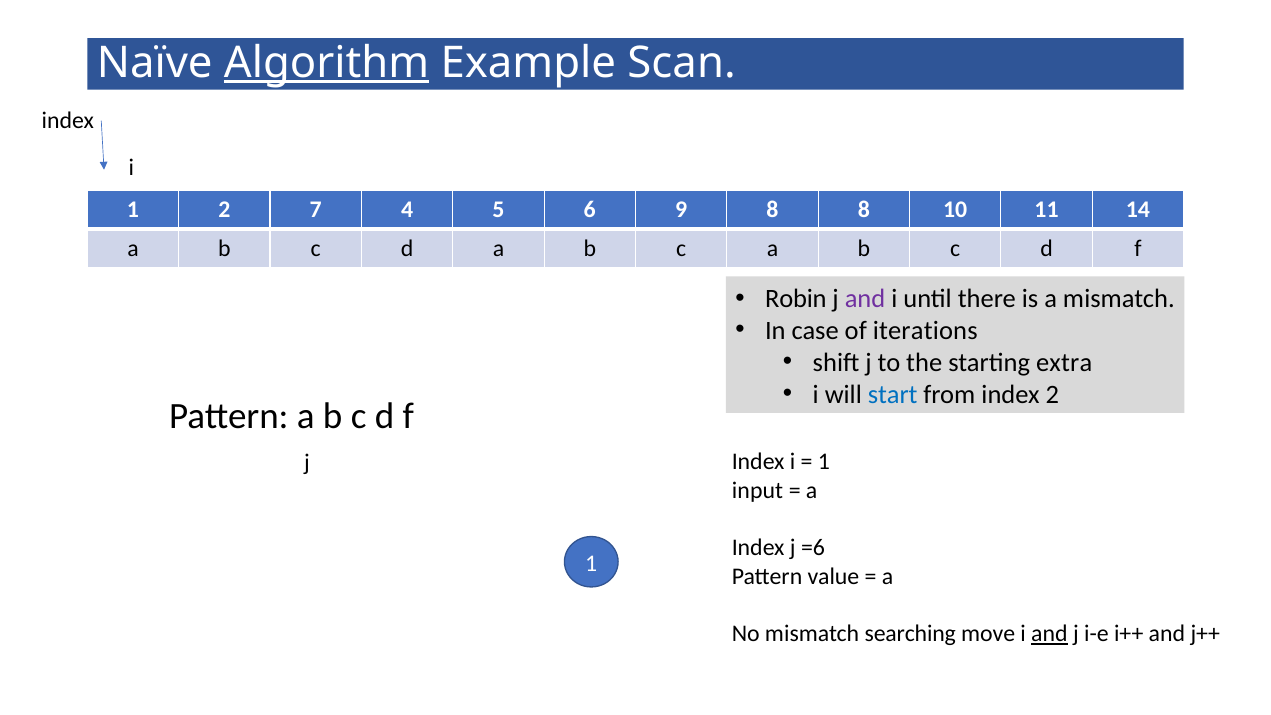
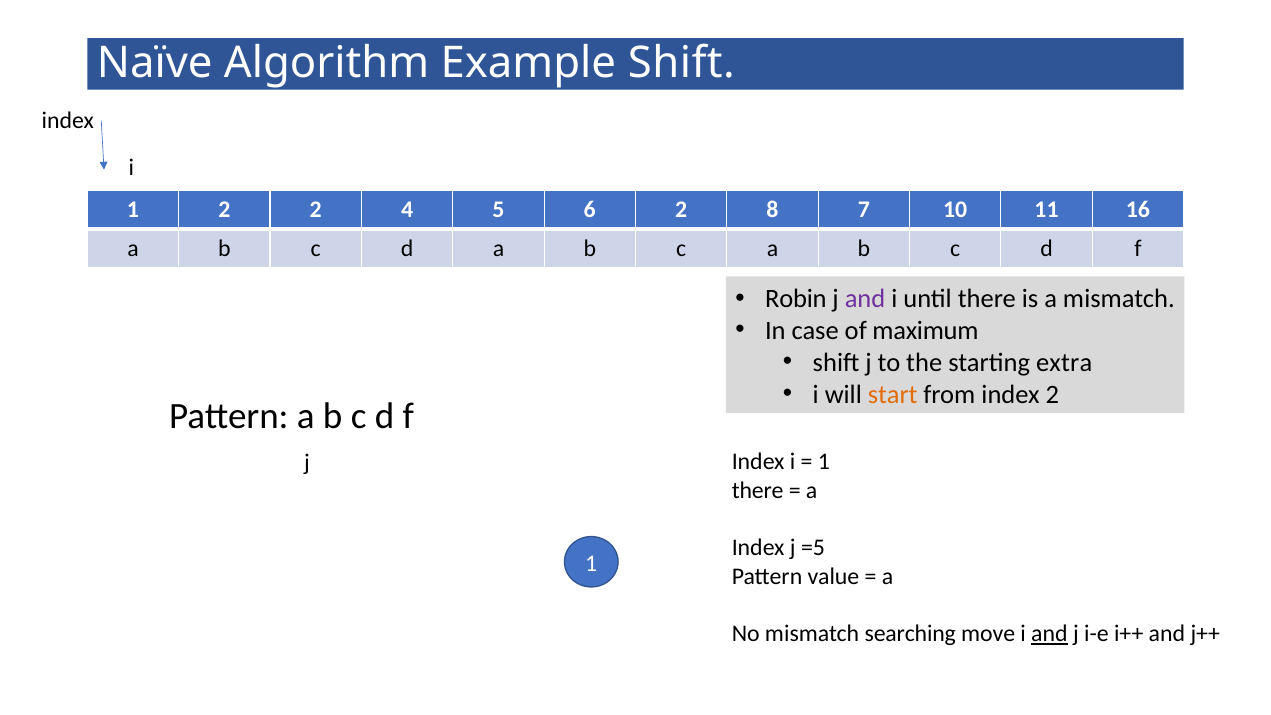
Algorithm underline: present -> none (327, 63)
Example Scan: Scan -> Shift (681, 63)
2 7: 7 -> 2 (316, 210)
6 9: 9 -> 2 (681, 210)
8 8: 8 -> 7 (864, 210)
14: 14 -> 16 (1138, 210)
iterations: iterations -> maximum (925, 331)
start colour: blue -> orange (893, 394)
input: input -> there (758, 491)
=6: =6 -> =5 (813, 548)
